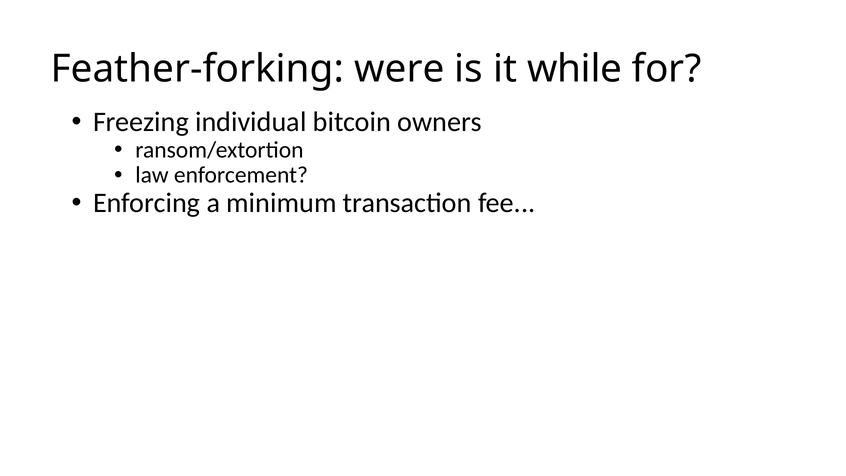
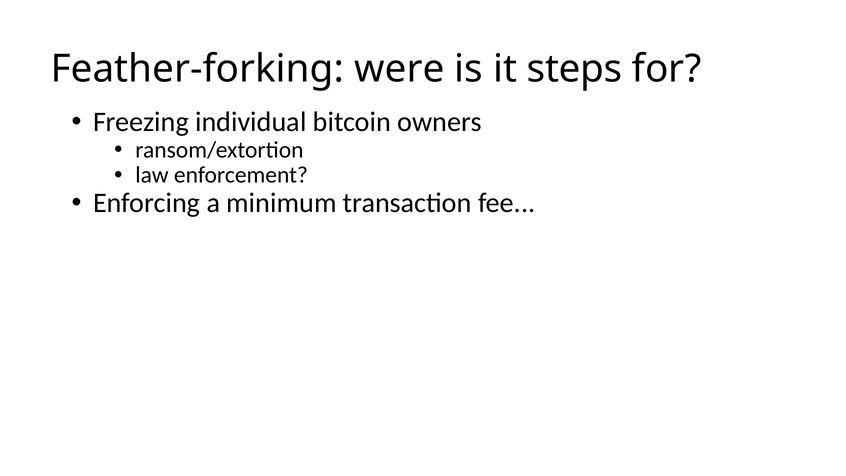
while: while -> steps (575, 69)
